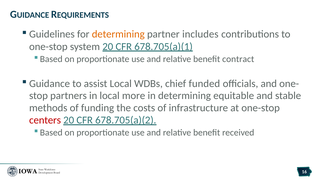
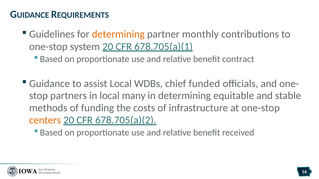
includes: includes -> monthly (200, 34)
more: more -> many (134, 96)
centers colour: red -> orange (45, 120)
